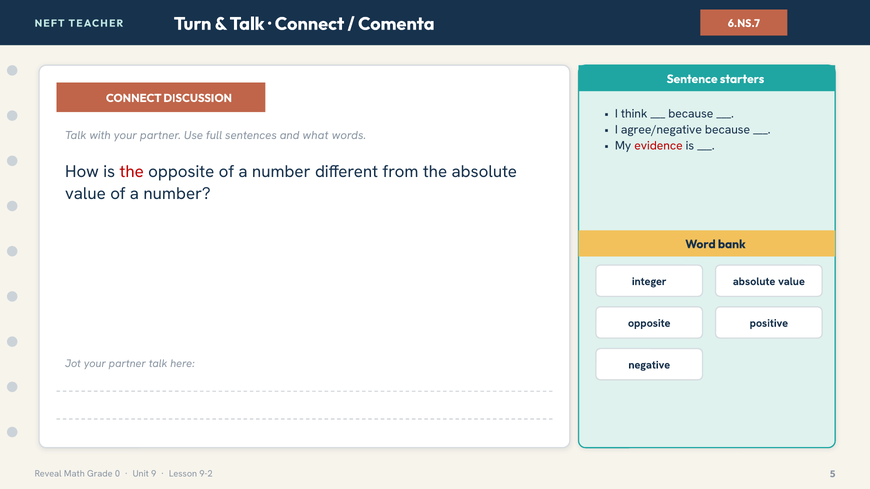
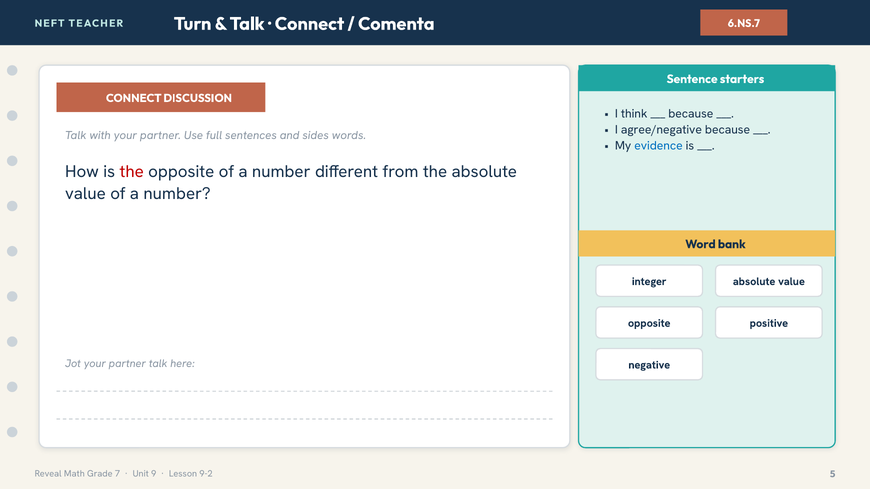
what: what -> sides (316, 136)
evidence colour: red -> blue (659, 146)
0: 0 -> 7 (118, 474)
